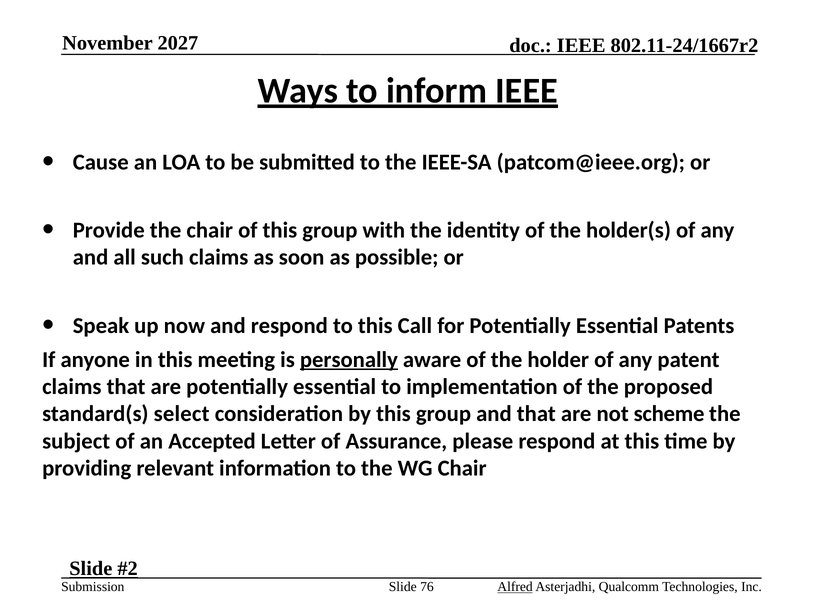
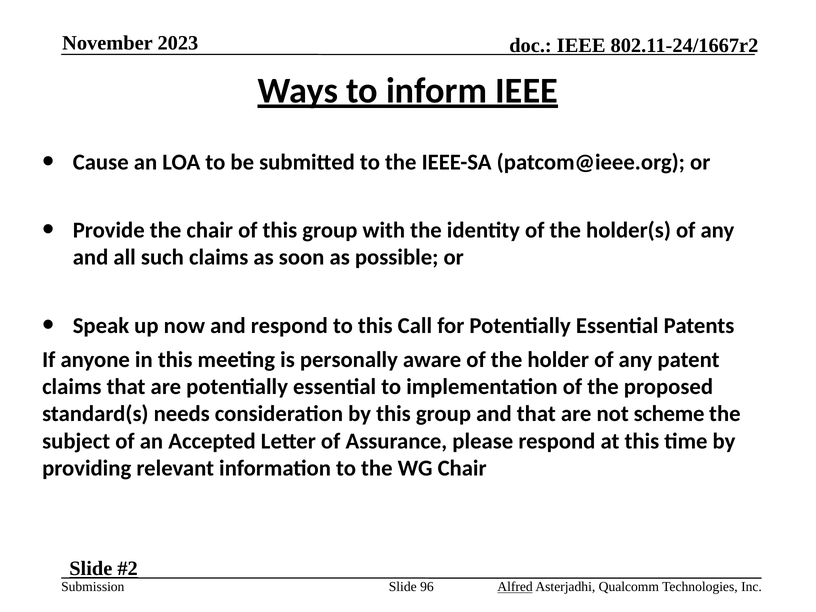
2027: 2027 -> 2023 (178, 43)
personally underline: present -> none (349, 360)
select: select -> needs (182, 414)
76: 76 -> 96 (427, 587)
